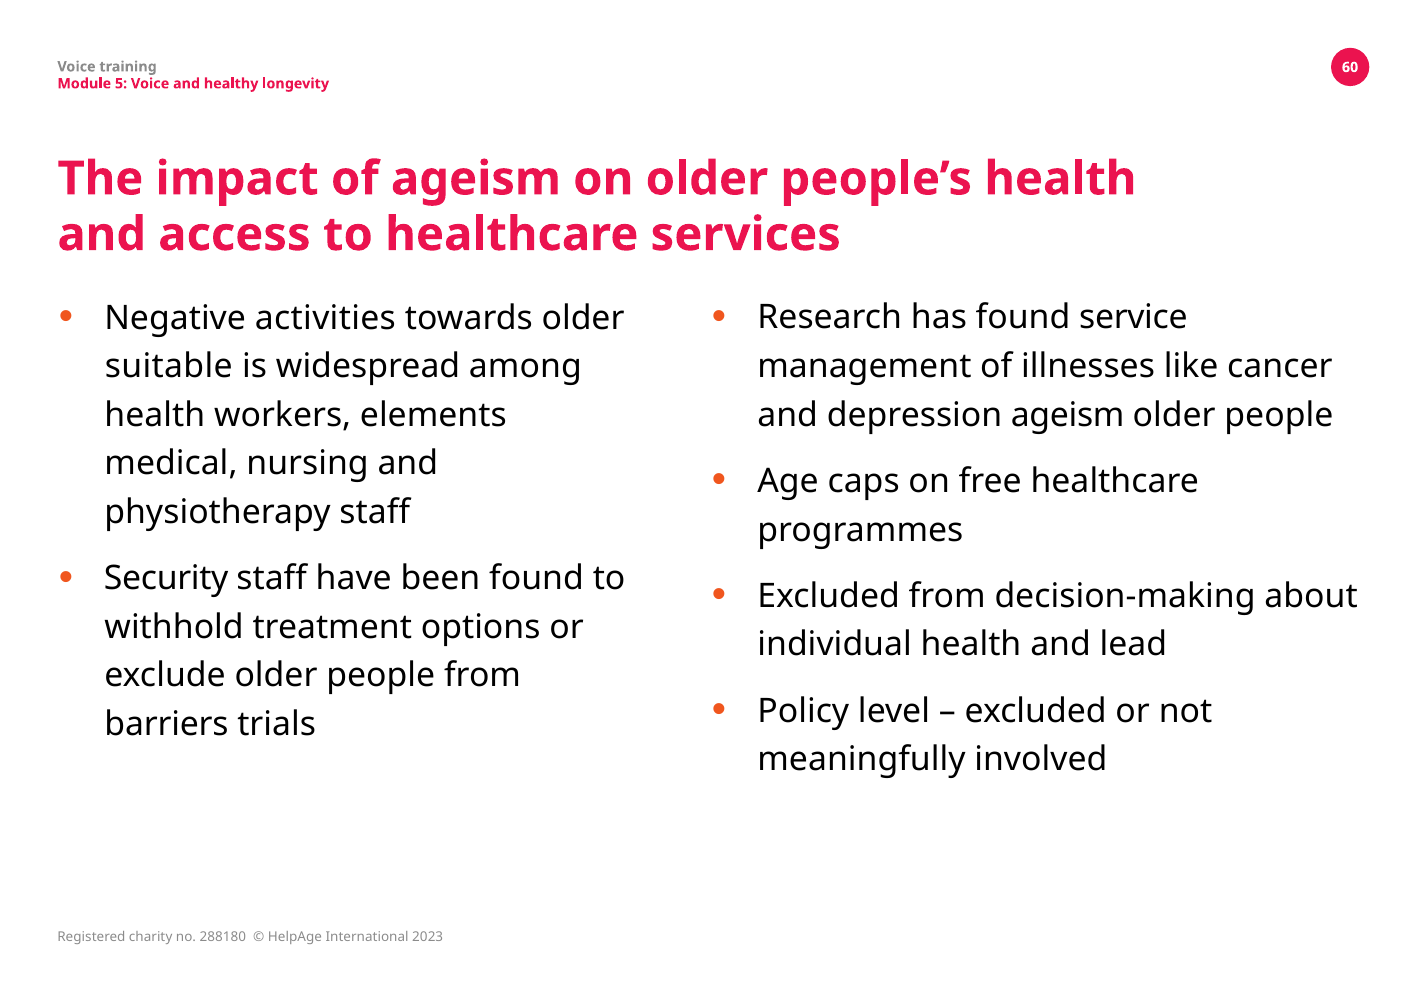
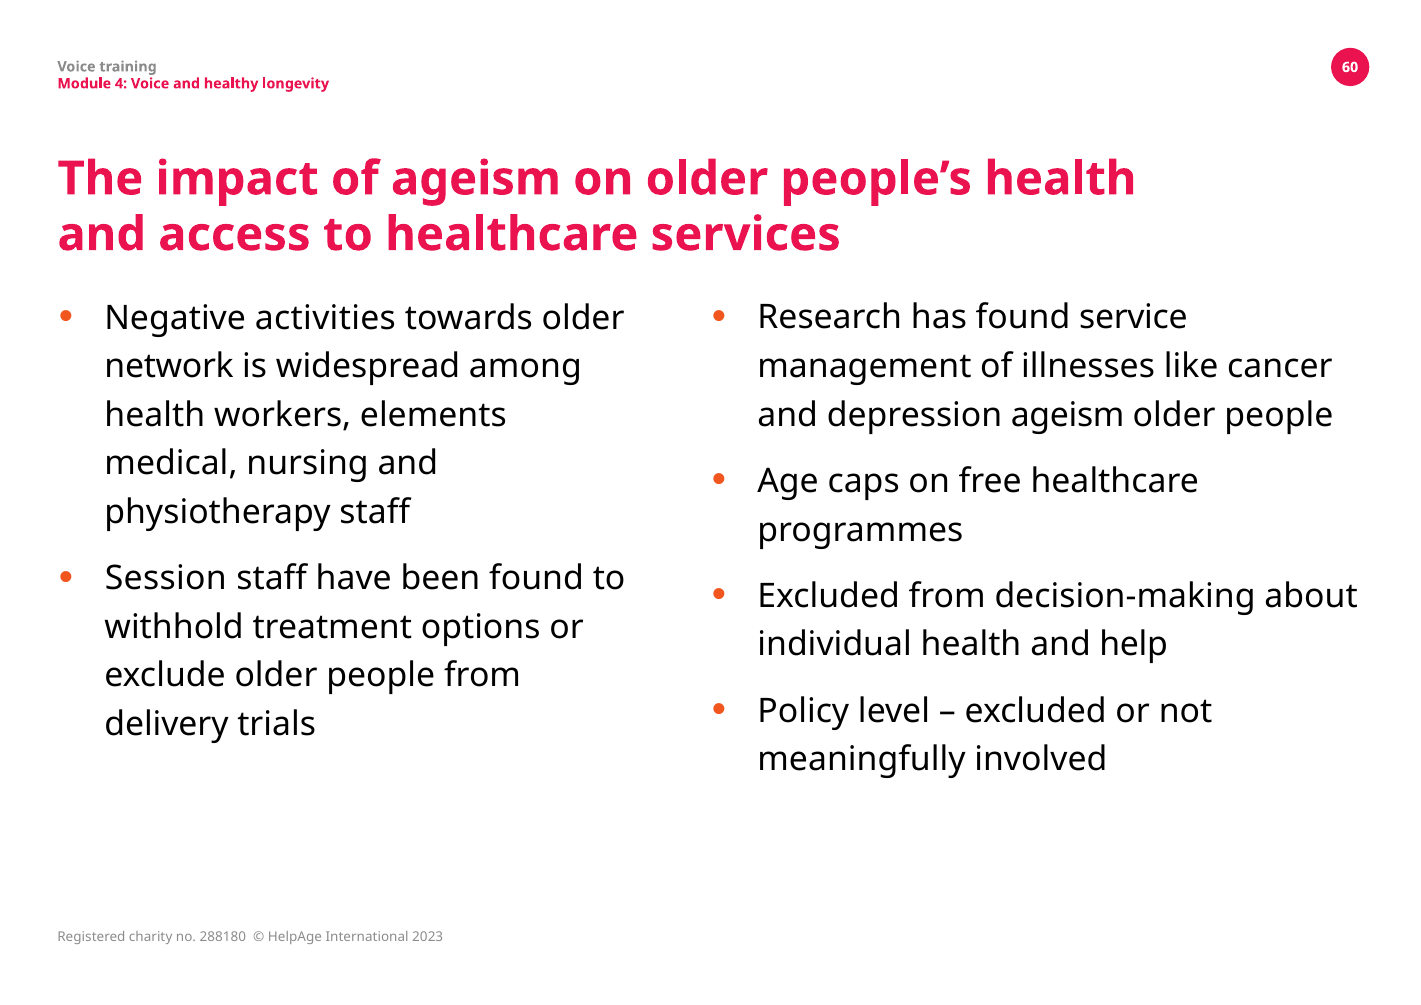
5: 5 -> 4 (121, 84)
suitable: suitable -> network (169, 366)
Security: Security -> Session (166, 578)
lead: lead -> help (1134, 645)
barriers: barriers -> delivery (166, 724)
